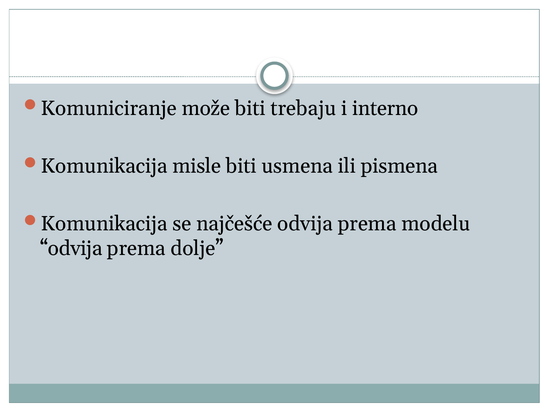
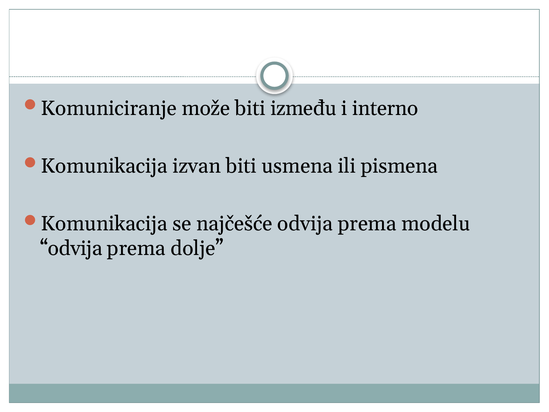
trebaju: trebaju -> između (304, 108)
misle: misle -> izvan (197, 166)
